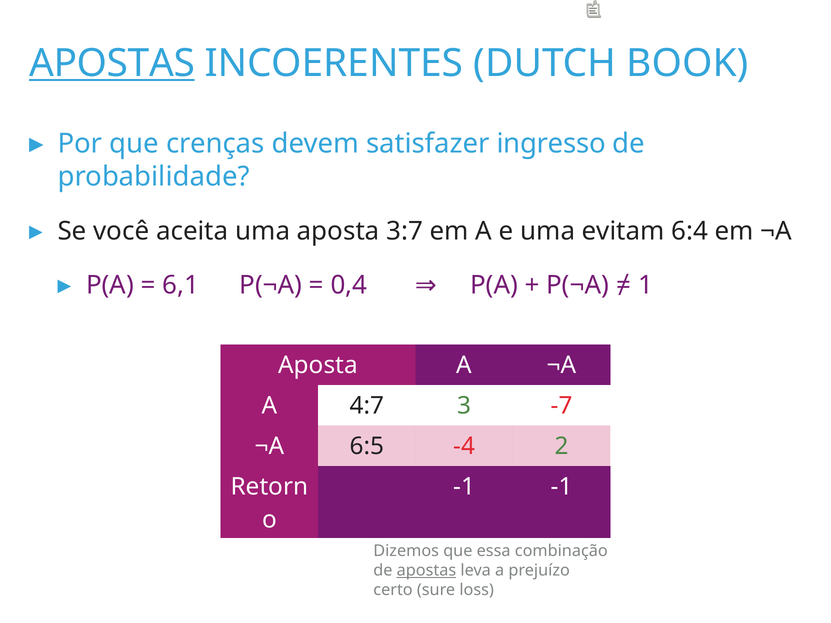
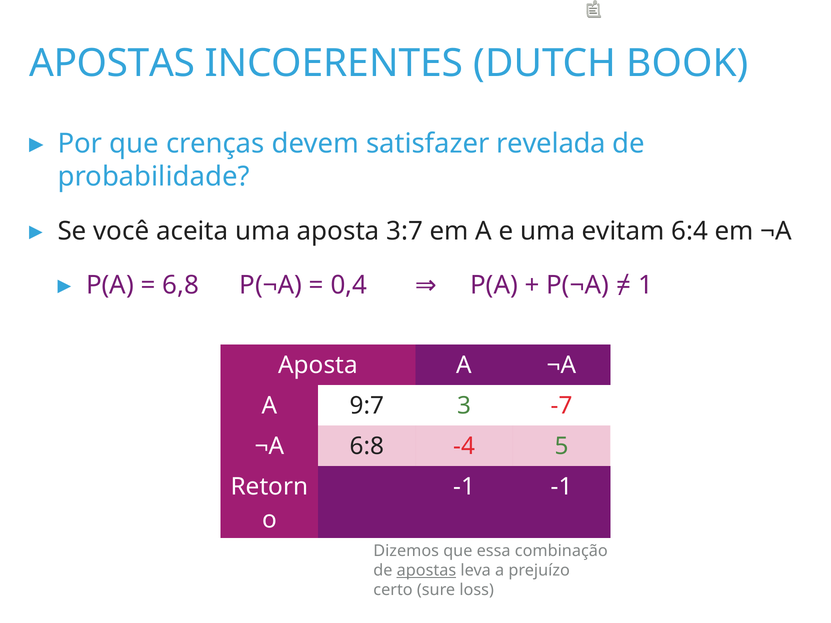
APOSTAS underline: present -> none (112, 63)
ingresso: ingresso -> revelada (551, 143)
6,1: 6,1 -> 6,8 (181, 285)
4:7: 4:7 -> 9:7 (367, 406)
6:5: 6:5 -> 6:8 (367, 446)
2: 2 -> 5 (562, 446)
